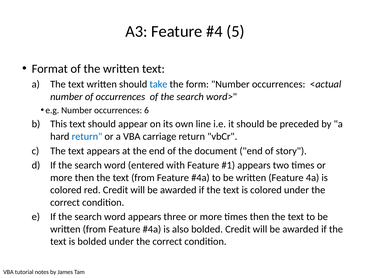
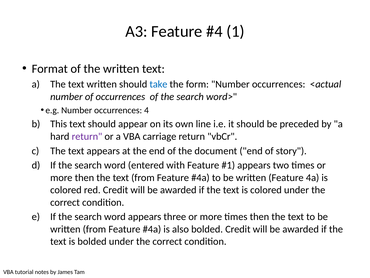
5: 5 -> 1 (235, 31)
6: 6 -> 4 (147, 110)
return colour: blue -> purple (87, 136)
